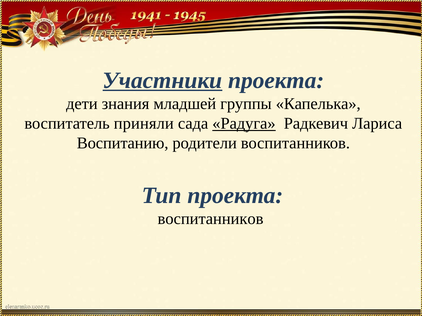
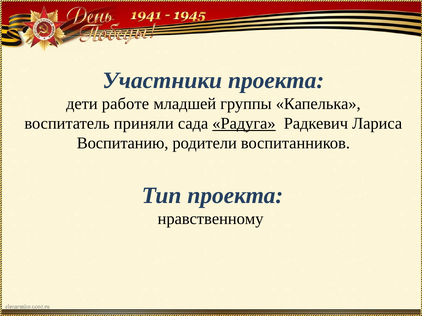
Участники underline: present -> none (162, 80)
знания: знания -> работе (125, 104)
воспитанников: воспитанников -> нравственному (211, 219)
